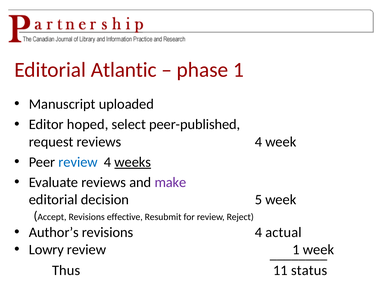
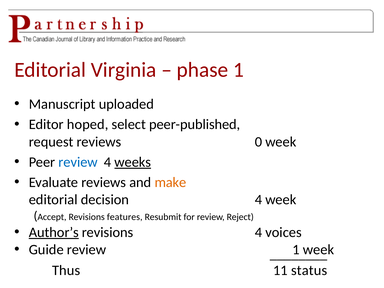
Atlantic: Atlantic -> Virginia (124, 70)
reviews 4: 4 -> 0 (258, 142)
make colour: purple -> orange (170, 182)
decision 5: 5 -> 4 (258, 200)
effective: effective -> features (125, 217)
Author’s underline: none -> present (54, 232)
actual: actual -> voices (284, 232)
Lowry: Lowry -> Guide (46, 250)
